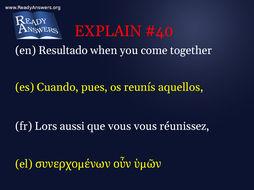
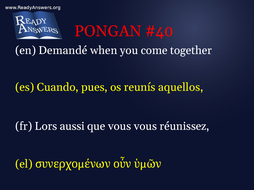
EXPLAIN: EXPLAIN -> PONGAN (108, 31)
Resultado: Resultado -> Demandé (63, 51)
